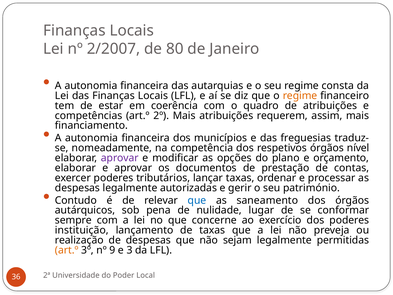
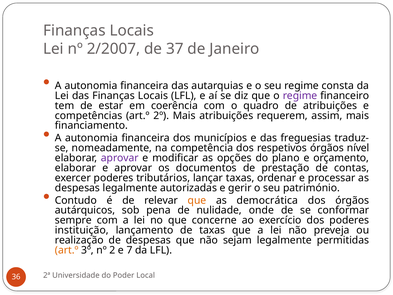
80: 80 -> 37 (175, 49)
regime colour: orange -> purple (300, 96)
que colour: blue -> orange (197, 200)
saneamento: saneamento -> democrática (267, 200)
lugar: lugar -> onde (261, 210)
9: 9 -> 2 (112, 250)
3: 3 -> 7 (129, 250)
